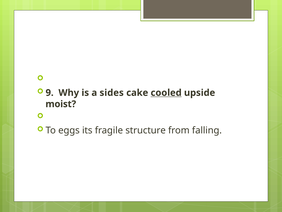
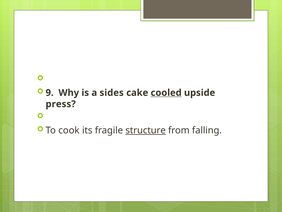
moist: moist -> press (61, 104)
eggs: eggs -> cook (69, 130)
structure underline: none -> present (146, 130)
